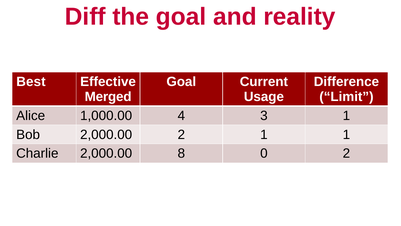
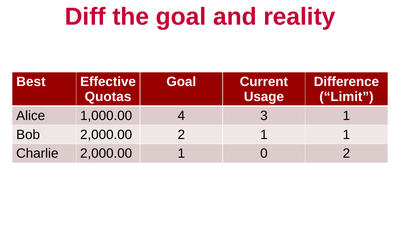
Merged: Merged -> Quotas (108, 96)
2,000.00 8: 8 -> 1 (181, 153)
